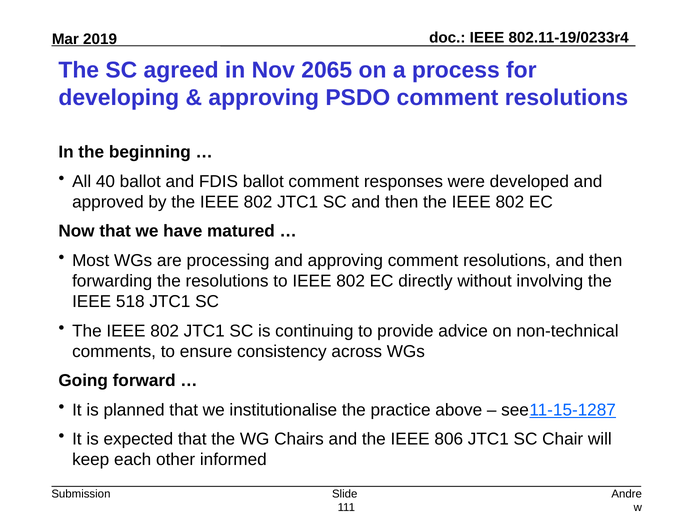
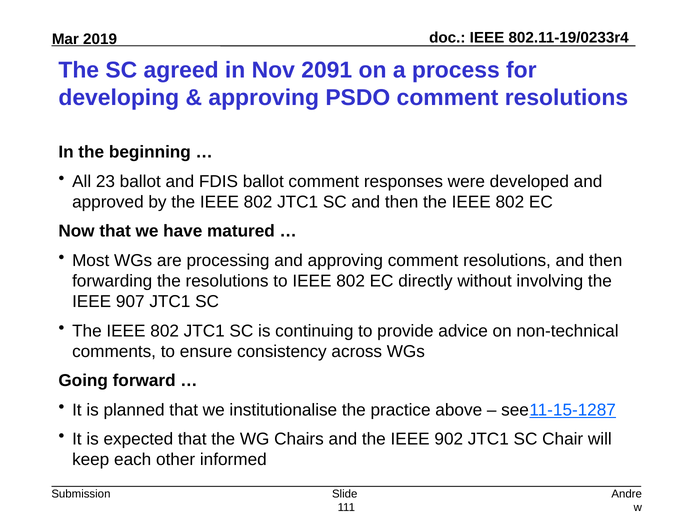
2065: 2065 -> 2091 (327, 70)
40: 40 -> 23 (105, 182)
518: 518 -> 907 (130, 302)
806: 806 -> 902 (449, 439)
